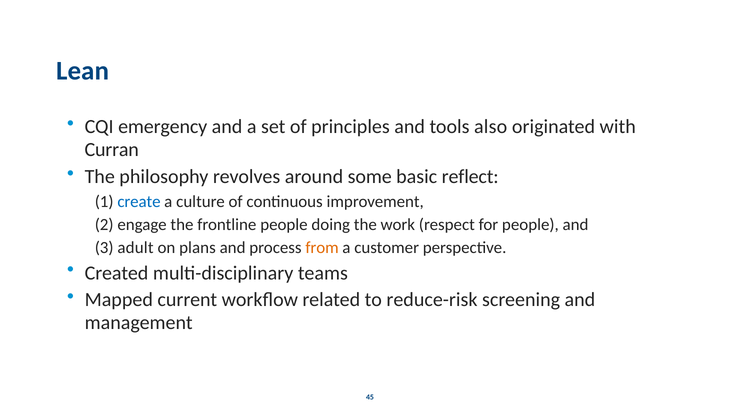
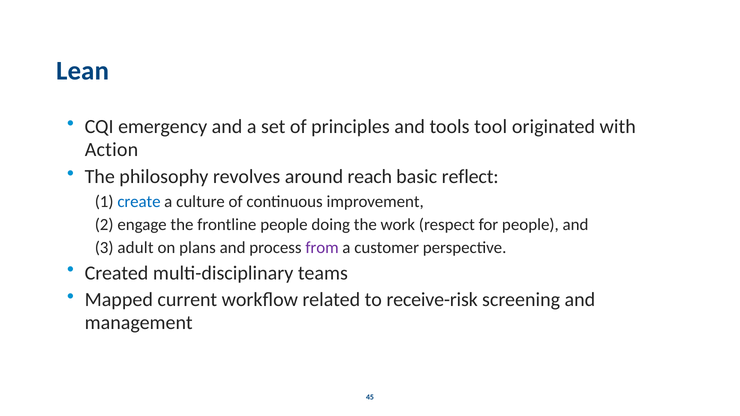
also: also -> tool (491, 127)
Curran: Curran -> Action (111, 150)
some: some -> reach (370, 177)
from colour: orange -> purple (322, 248)
reduce-risk: reduce-risk -> receive-risk (432, 300)
